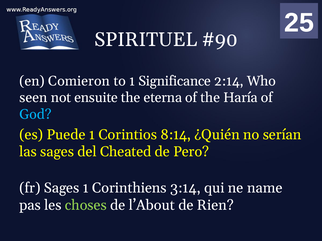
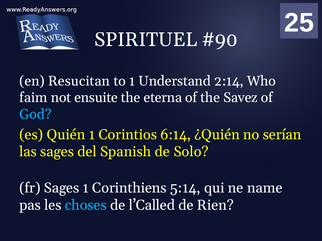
Comieron: Comieron -> Resucitan (79, 81)
Significance: Significance -> Understand (175, 81)
seen: seen -> faim (33, 98)
Haría: Haría -> Savez (240, 98)
Puede: Puede -> Quién (66, 135)
8:14: 8:14 -> 6:14 (176, 135)
Cheated: Cheated -> Spanish (126, 152)
Pero: Pero -> Solo (191, 152)
3:14: 3:14 -> 5:14 (185, 188)
choses colour: light green -> light blue (86, 205)
l’About: l’About -> l’Called (152, 205)
